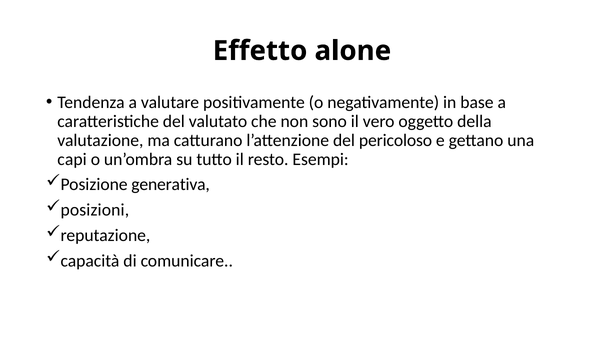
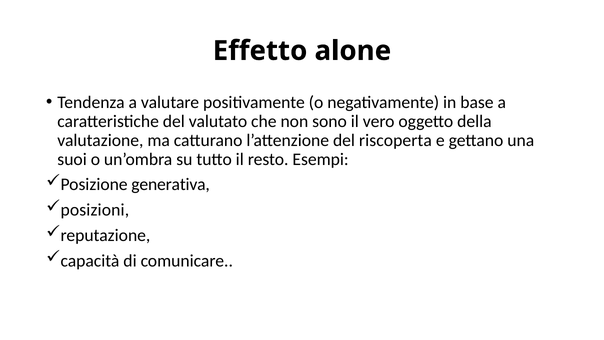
pericoloso: pericoloso -> riscoperta (395, 140)
capi: capi -> suoi (72, 159)
